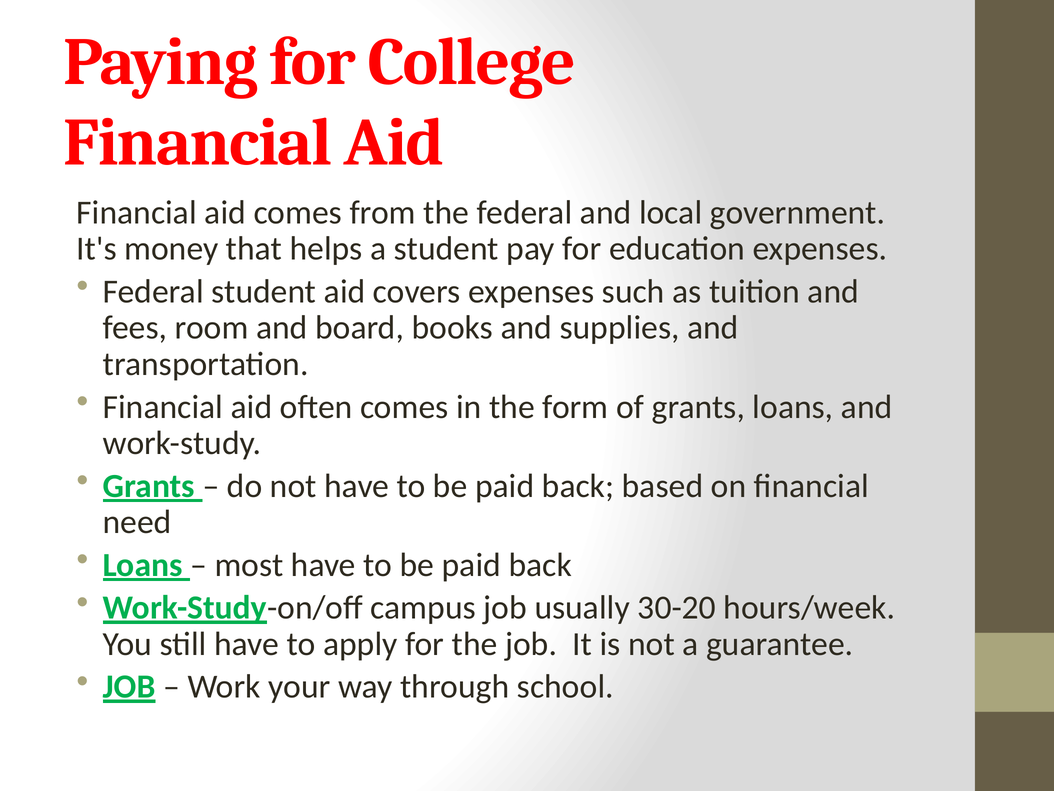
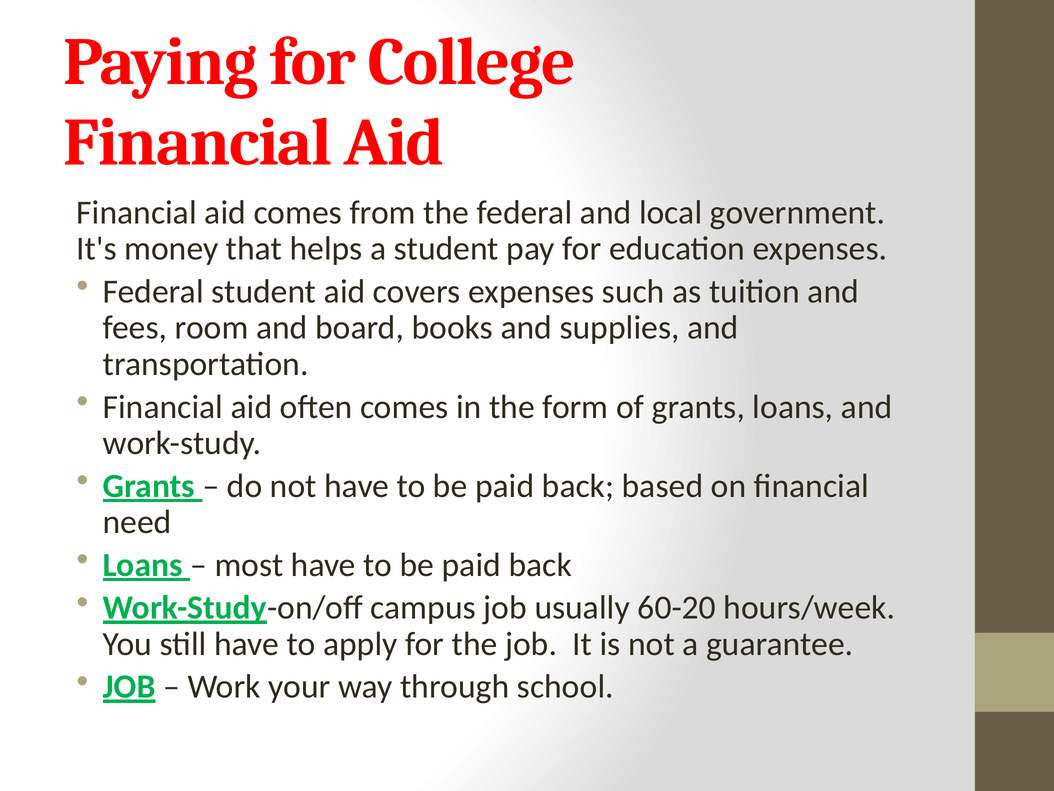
30-20: 30-20 -> 60-20 (677, 607)
